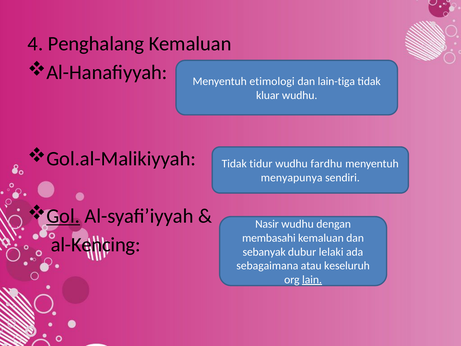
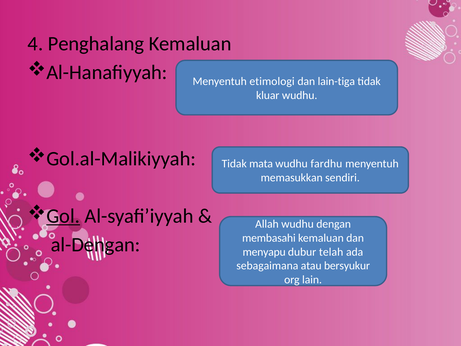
tidur: tidur -> mata (261, 164)
menyapunya: menyapunya -> memasukkan (292, 178)
Nasir: Nasir -> Allah (267, 224)
al-Kencing: al-Kencing -> al-Dengan (96, 245)
sebanyak: sebanyak -> menyapu (264, 252)
lelaki: lelaki -> telah (331, 252)
keseluruh: keseluruh -> bersyukur (347, 266)
lain underline: present -> none (312, 279)
